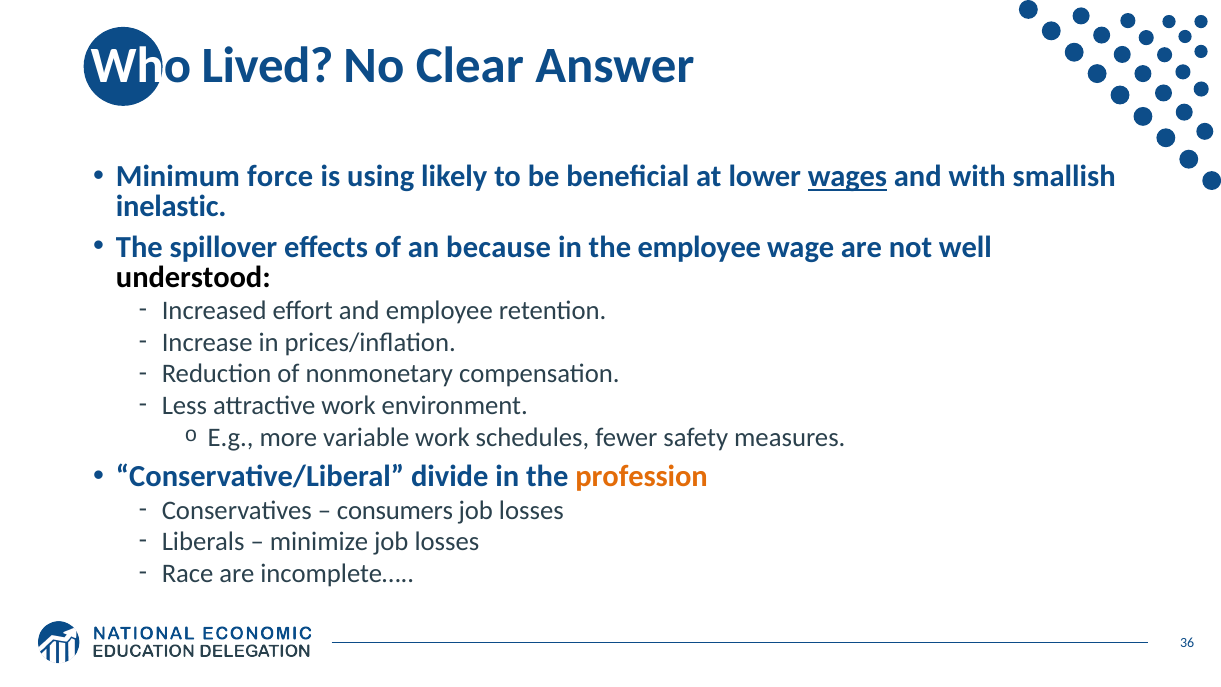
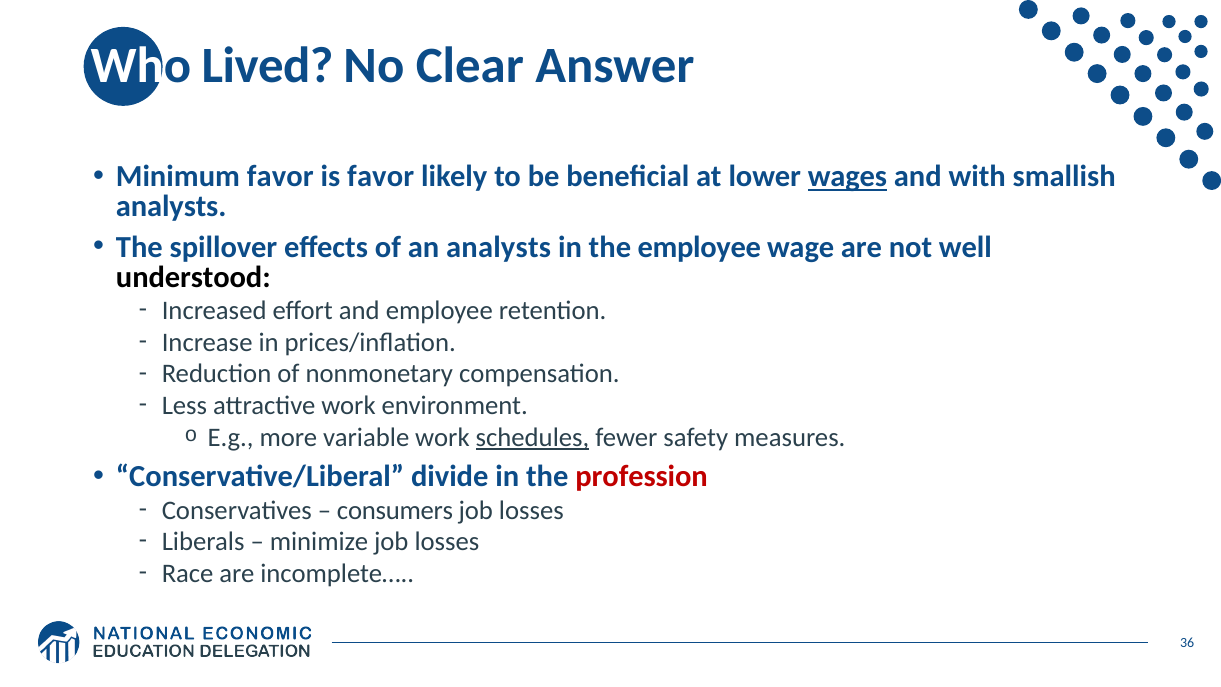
Minimum force: force -> favor (280, 177)
is using: using -> favor (381, 177)
inelastic: inelastic -> analysts (171, 206)
an because: because -> analysts (499, 247)
schedules underline: none -> present (532, 437)
profession colour: orange -> red (642, 476)
